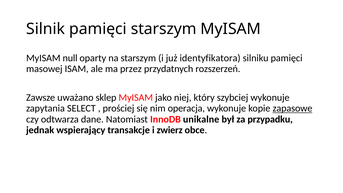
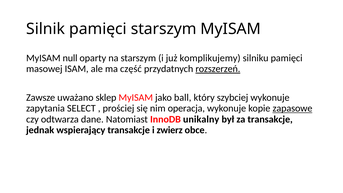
identyfikatora: identyfikatora -> komplikujemy (210, 58)
przez: przez -> część (131, 69)
rozszerzeń underline: none -> present (218, 69)
niej: niej -> ball (183, 98)
unikalne: unikalne -> unikalny (201, 119)
za przypadku: przypadku -> transakcje (270, 119)
